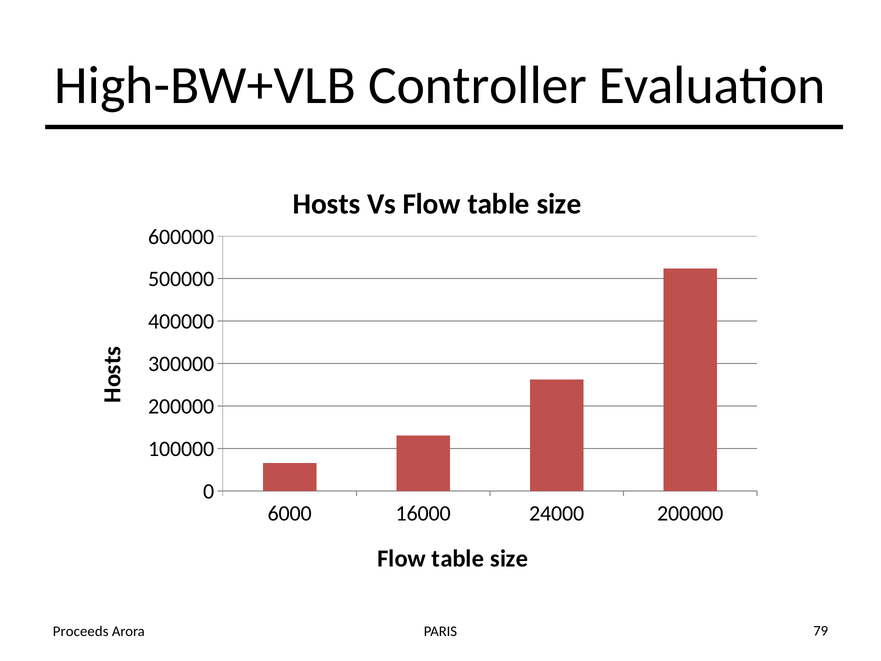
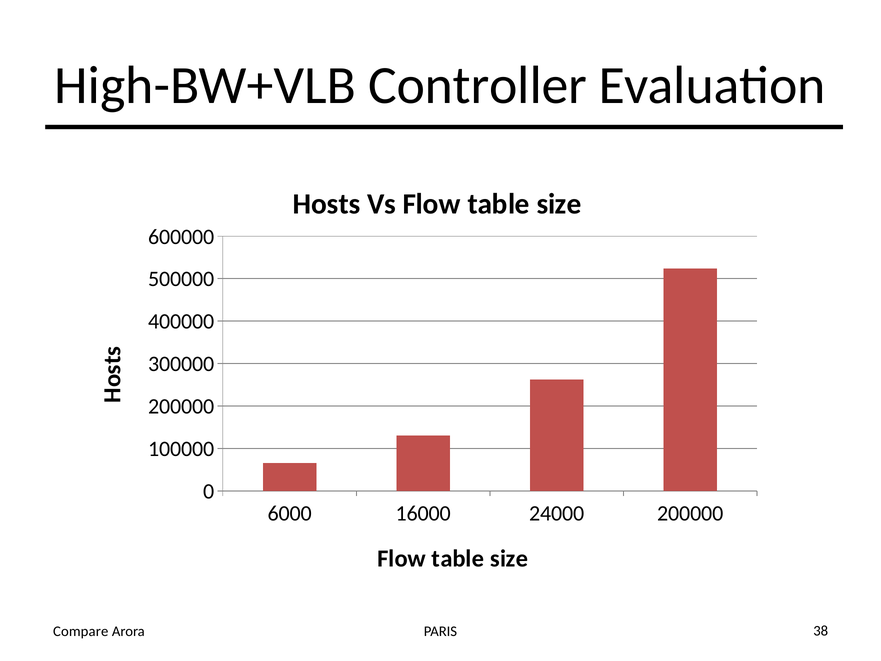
Proceeds: Proceeds -> Compare (81, 631)
79: 79 -> 38 (821, 631)
